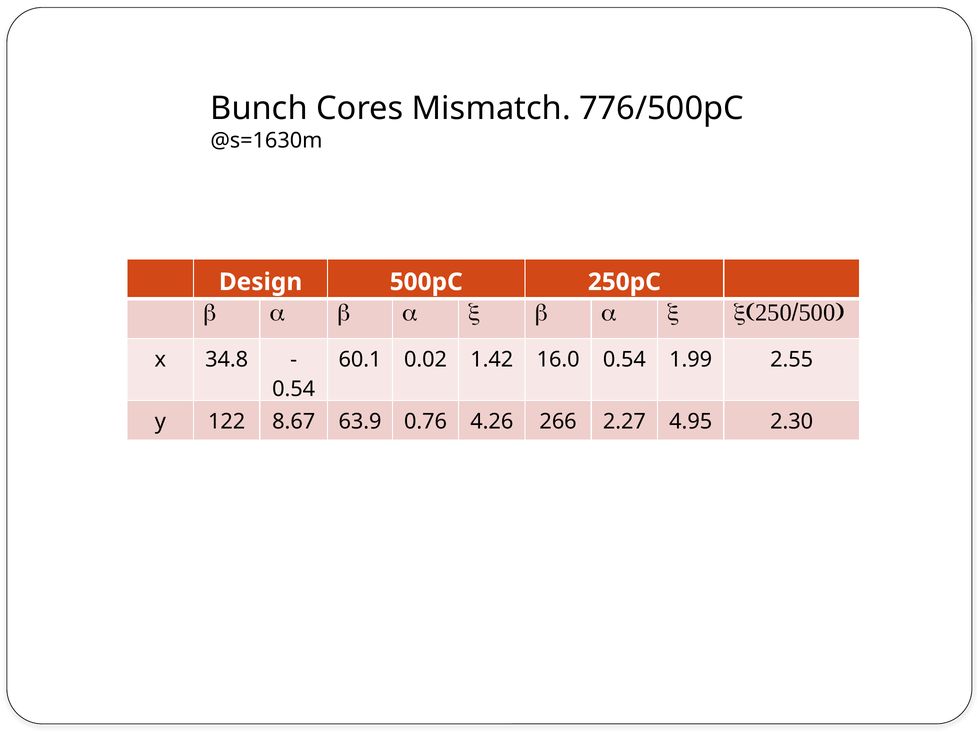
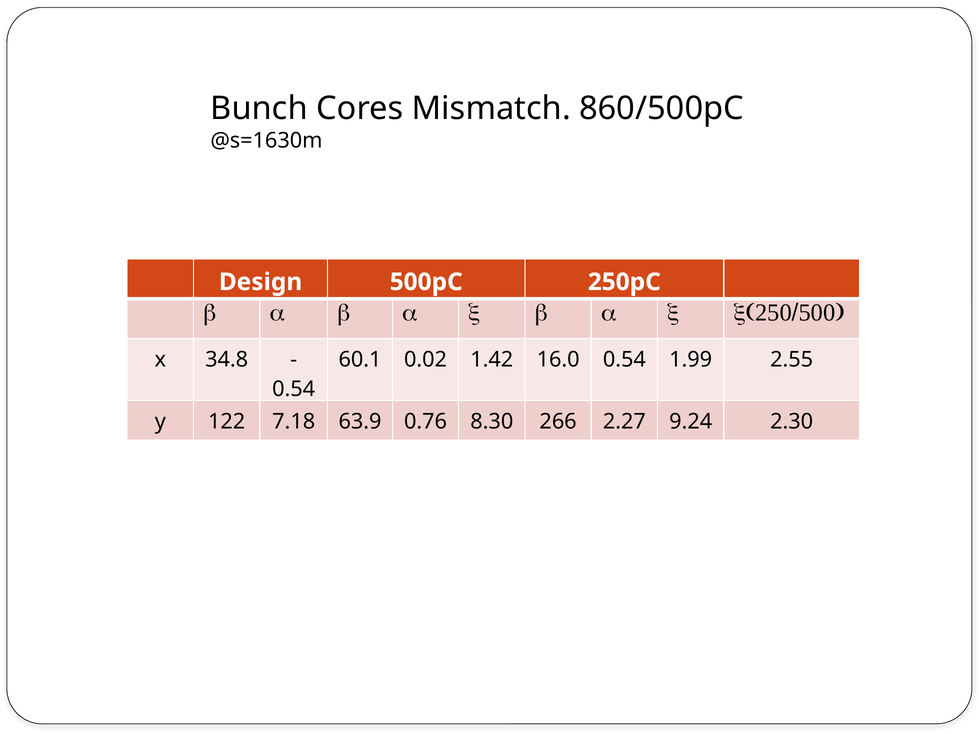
776/500pC: 776/500pC -> 860/500pC (662, 109)
8.67: 8.67 -> 7.18 (294, 422)
4.26: 4.26 -> 8.30 (492, 422)
4.95: 4.95 -> 9.24 (691, 422)
